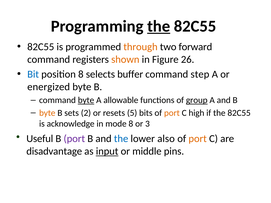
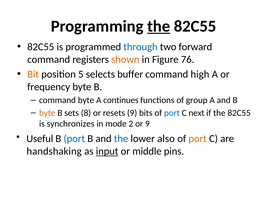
through colour: orange -> blue (141, 47)
26: 26 -> 76 (188, 59)
Bit colour: blue -> orange (33, 74)
position 8: 8 -> 5 (81, 74)
step: step -> high (200, 74)
energized: energized -> frequency (49, 87)
byte underline: present -> none (86, 100)
allowable: allowable -> continues (121, 100)
group underline: present -> none (197, 100)
2: 2 -> 8 (86, 113)
resets 5: 5 -> 9 (132, 113)
port colour: orange -> blue (172, 113)
high: high -> next (197, 113)
acknowledge: acknowledge -> synchronizes (71, 124)
mode 8: 8 -> 2 (131, 124)
or 3: 3 -> 9 (147, 124)
port colour: purple -> blue (74, 139)
disadvantage: disadvantage -> handshaking (54, 151)
